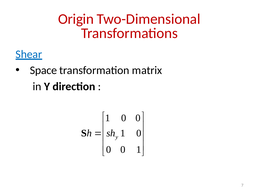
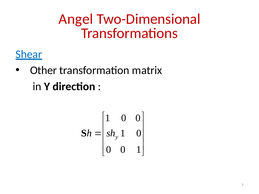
Origin: Origin -> Angel (76, 19)
Space: Space -> Other (43, 70)
